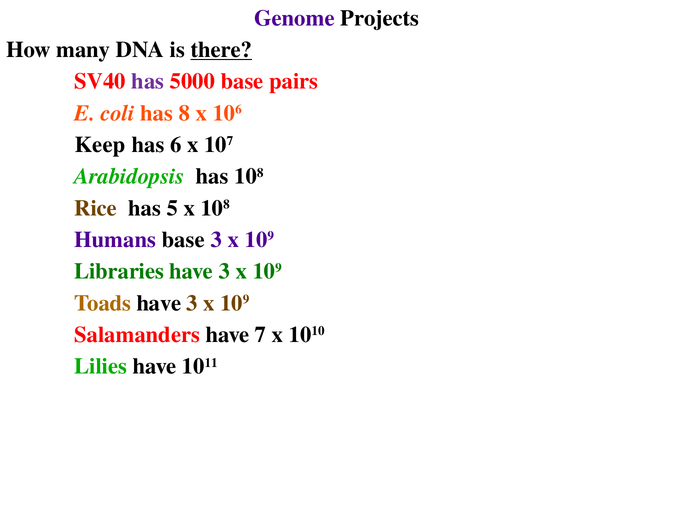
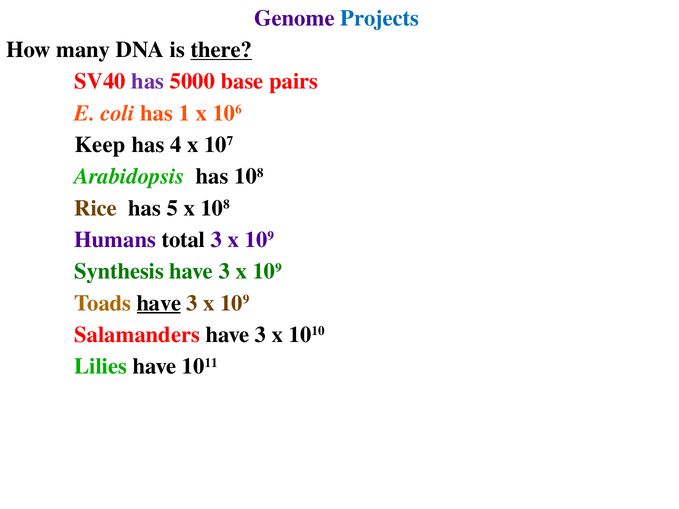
Projects colour: black -> blue (380, 18)
8: 8 -> 1 (184, 113)
6: 6 -> 4 (176, 145)
Humans base: base -> total (183, 240)
Libraries: Libraries -> Synthesis (119, 272)
have underline: none -> present (159, 303)
Salamanders have 7: 7 -> 3 (260, 335)
